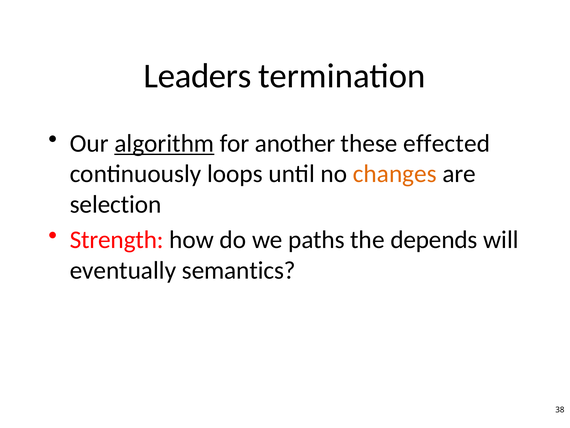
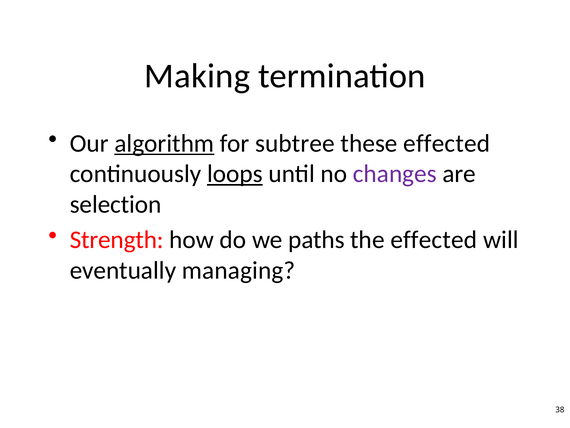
Leaders: Leaders -> Making (197, 76)
another: another -> subtree (295, 143)
loops underline: none -> present (235, 174)
changes colour: orange -> purple (395, 174)
the depends: depends -> effected (434, 240)
semantics: semantics -> managing (239, 270)
